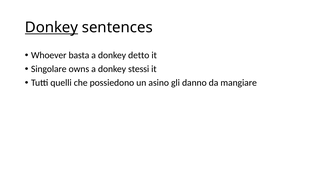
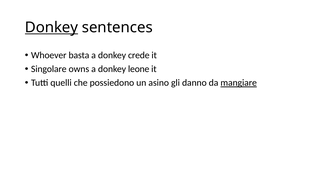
detto: detto -> crede (139, 55)
stessi: stessi -> leone (139, 69)
mangiare underline: none -> present (239, 83)
